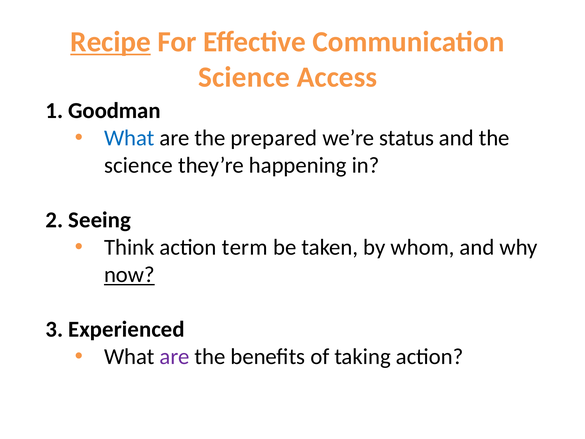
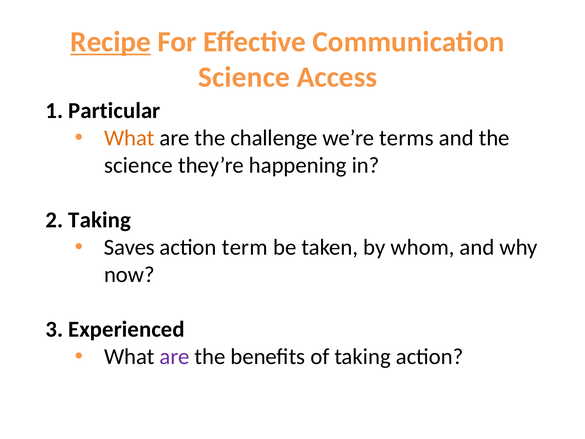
Goodman: Goodman -> Particular (114, 111)
What colour: blue -> orange (129, 138)
prepared: prepared -> challenge (274, 138)
status: status -> terms (406, 138)
2 Seeing: Seeing -> Taking (100, 220)
Think: Think -> Saves (129, 247)
now underline: present -> none (129, 275)
